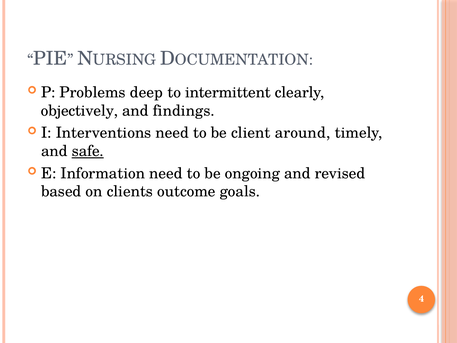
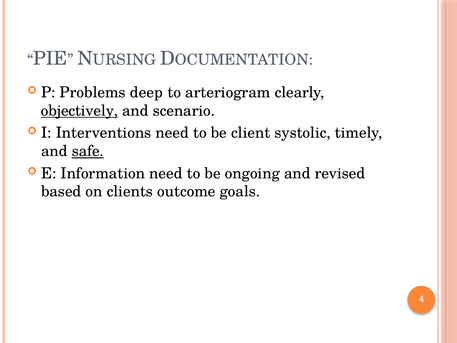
intermittent: intermittent -> arteriogram (228, 92)
objectively underline: none -> present (79, 111)
findings: findings -> scenario (184, 111)
around: around -> systolic (303, 133)
